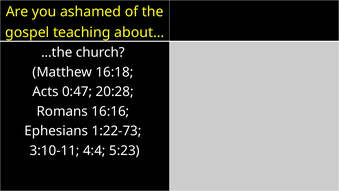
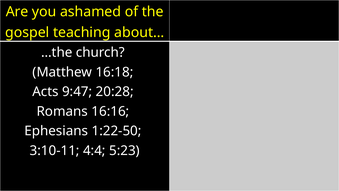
0:47: 0:47 -> 9:47 (77, 92)
1:22-73: 1:22-73 -> 1:22-50 (117, 131)
